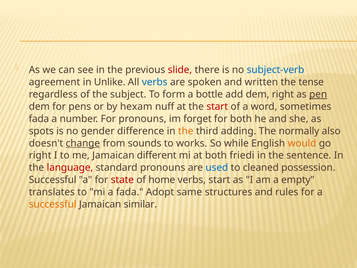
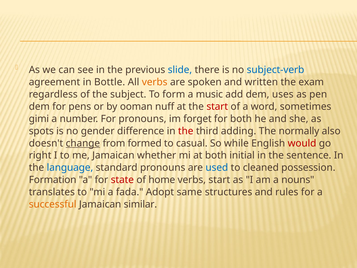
slide colour: red -> blue (180, 70)
Unlike: Unlike -> Bottle (110, 82)
verbs colour: blue -> orange (155, 82)
tense: tense -> exam (311, 82)
bottle: bottle -> music (209, 94)
dem right: right -> uses (283, 94)
pen underline: present -> none (318, 94)
hexam: hexam -> ooman (136, 106)
fada: fada -> gimi (39, 119)
the colour: orange -> red (186, 131)
sounds: sounds -> formed (145, 143)
works: works -> casual (192, 143)
would colour: orange -> red (302, 143)
different: different -> whether (157, 155)
friedi: friedi -> initial (242, 155)
language colour: red -> blue (70, 168)
Successful: Successful -> Formation (53, 180)
empty: empty -> nouns (298, 180)
